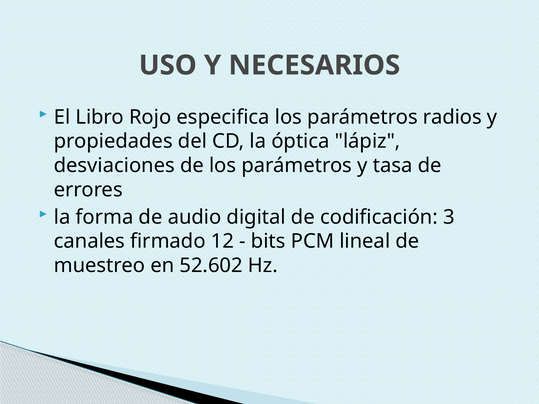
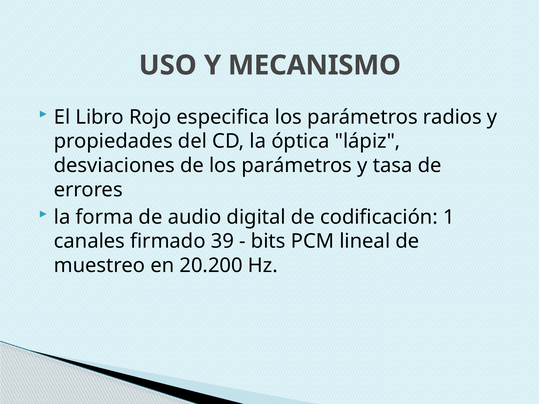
NECESARIOS: NECESARIOS -> MECANISMO (314, 65)
3: 3 -> 1 (449, 217)
12: 12 -> 39 (222, 241)
52.602: 52.602 -> 20.200 (211, 266)
